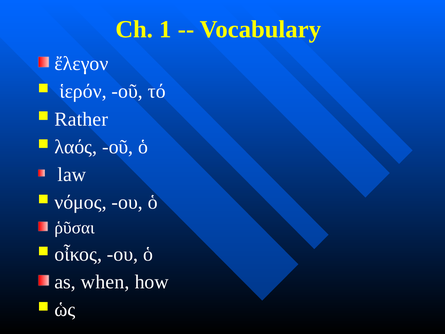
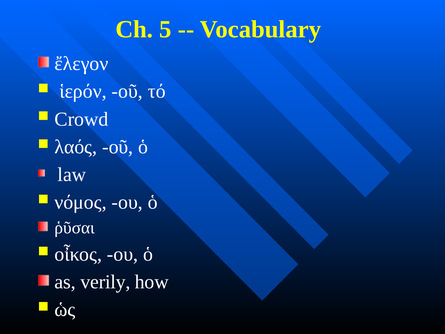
1: 1 -> 5 (165, 29)
Rather: Rather -> Crowd (81, 119)
when: when -> verily (105, 282)
